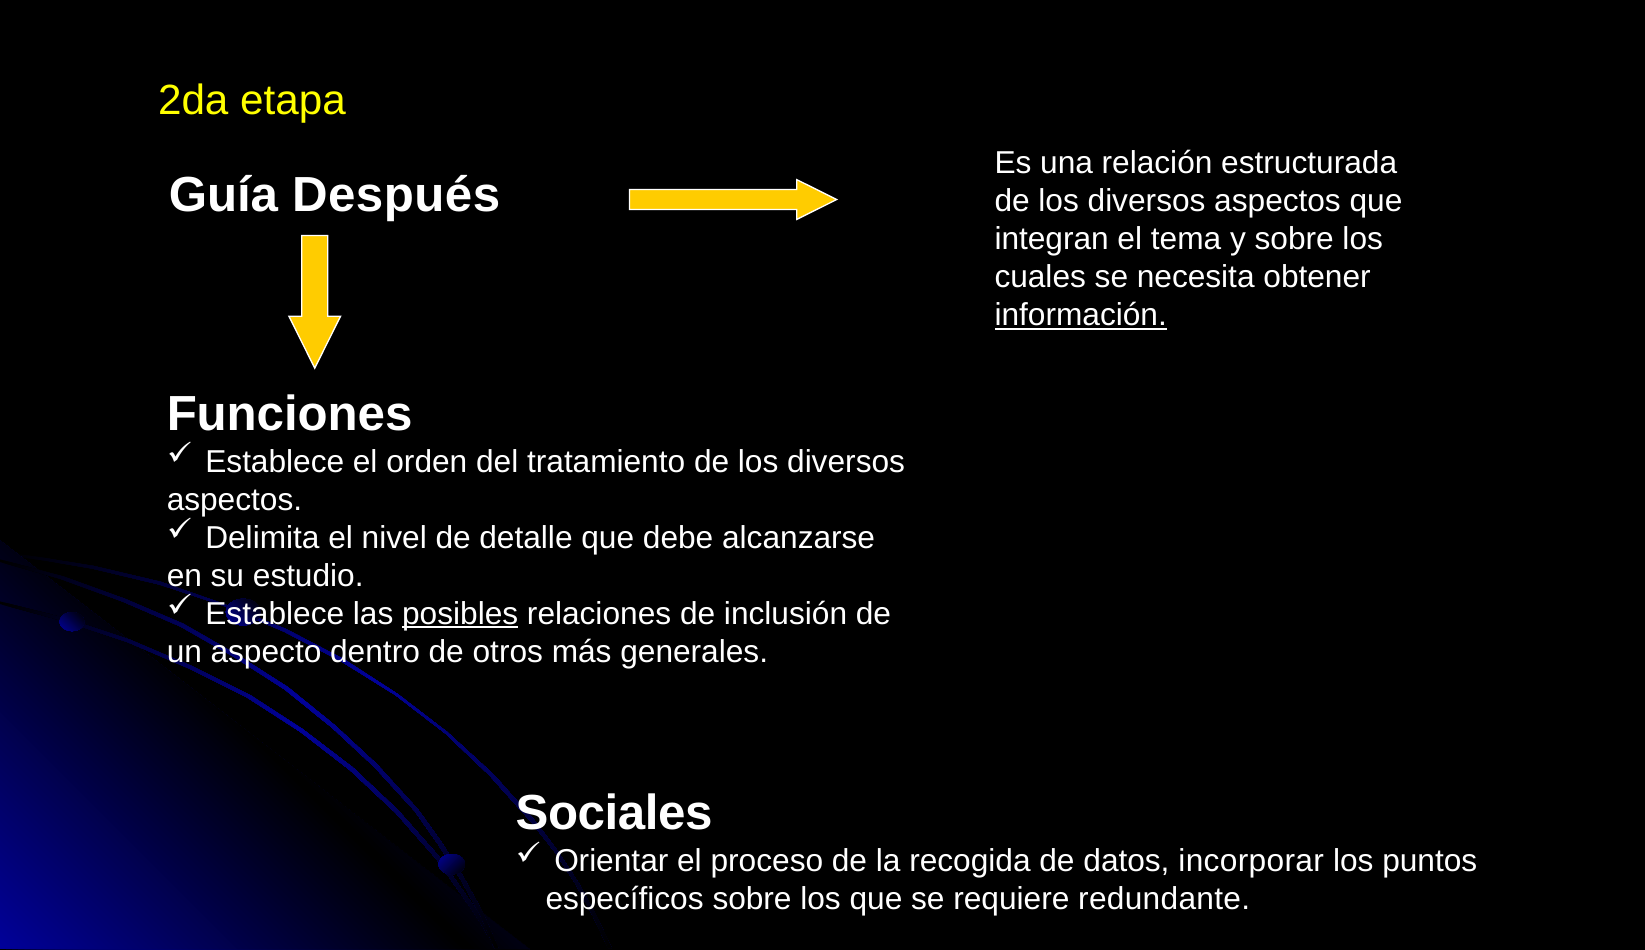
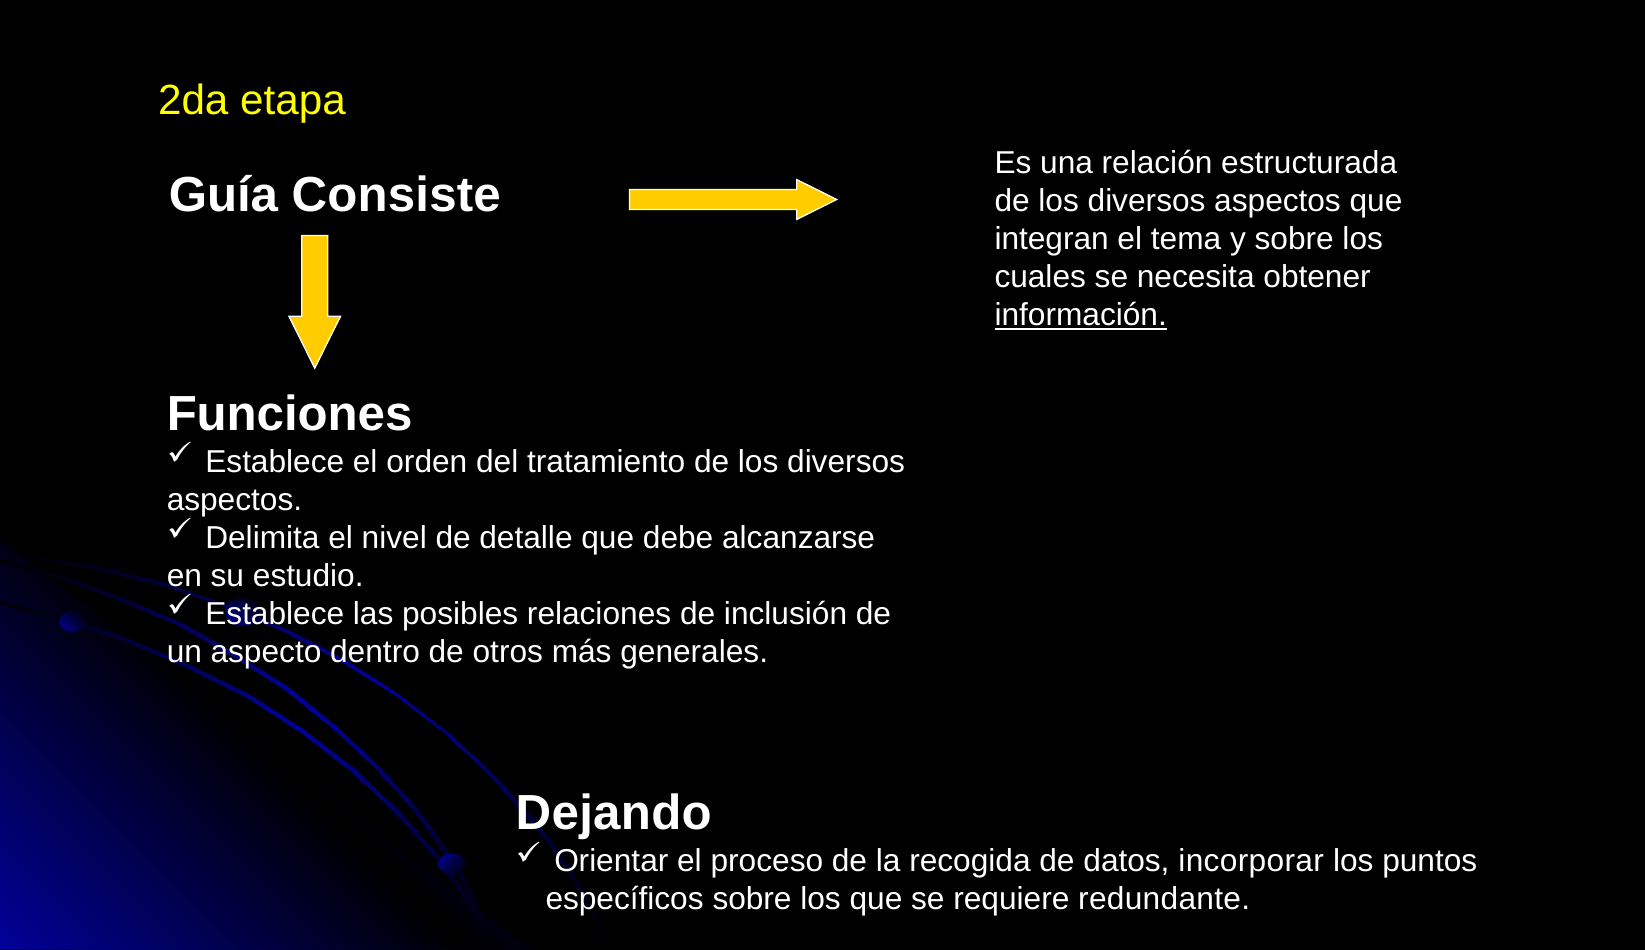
Después: Después -> Consiste (396, 195)
posibles underline: present -> none (460, 614)
Sociales: Sociales -> Dejando (614, 813)
